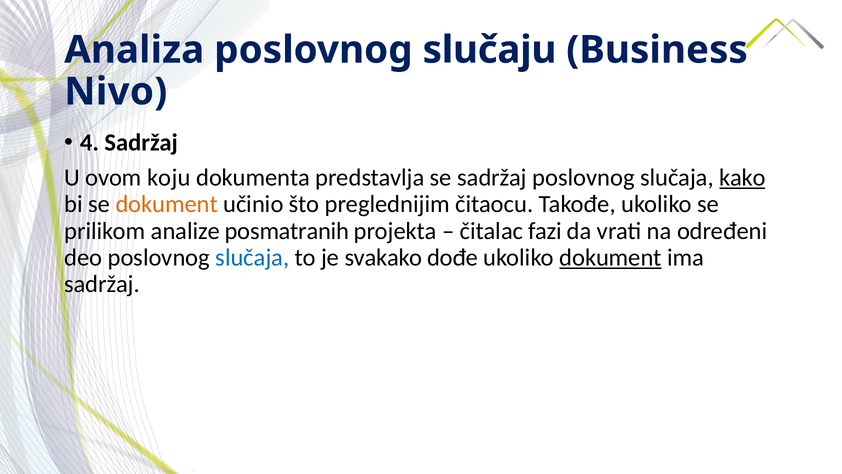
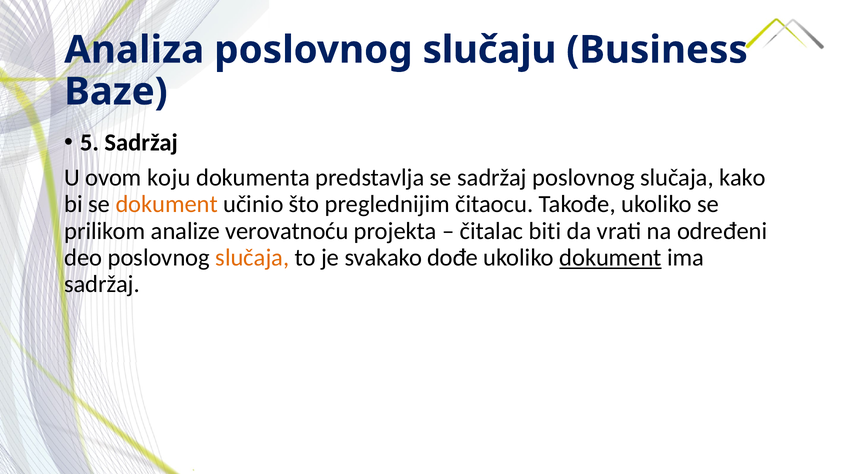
Nivo: Nivo -> Baze (116, 92)
4: 4 -> 5 (89, 142)
kako underline: present -> none (742, 178)
posmatranih: posmatranih -> verovatnoću (287, 231)
fazi: fazi -> biti (545, 231)
slučaja colour: blue -> orange (252, 257)
